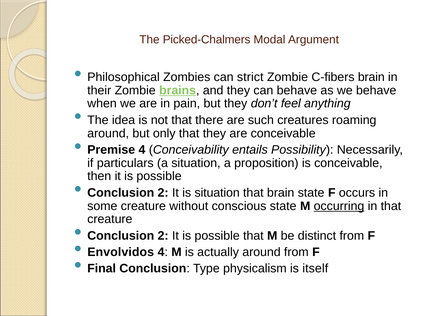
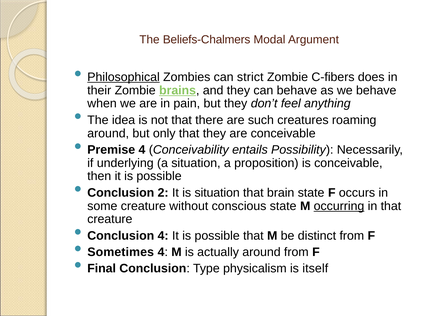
Picked-Chalmers: Picked-Chalmers -> Beliefs-Chalmers (207, 40)
Philosophical underline: none -> present (124, 77)
C-fibers brain: brain -> does (371, 77)
particulars: particulars -> underlying (125, 163)
2: 2 -> 4 (163, 236)
Envolvidos: Envolvidos -> Sometimes (121, 252)
